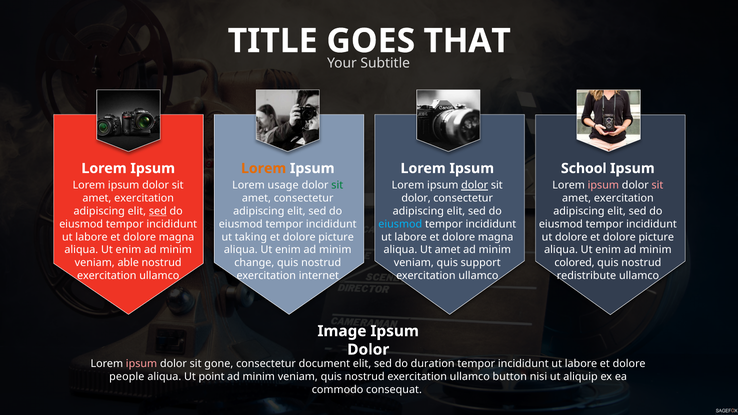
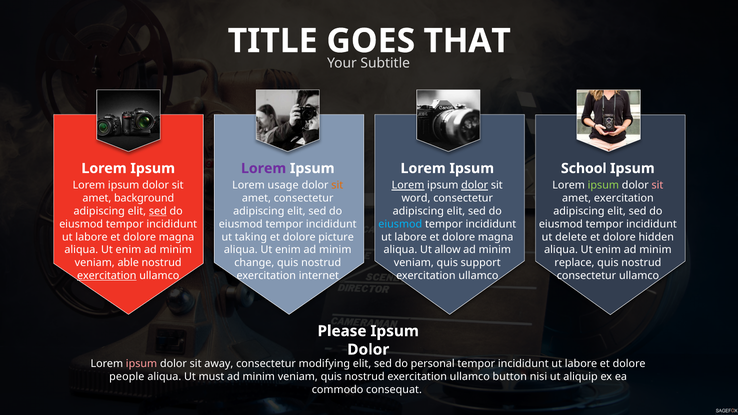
Lorem colour: orange -> purple (264, 168)
sit colour: green -> orange (337, 185)
Lorem underline: none -> present (408, 185)
ipsum colour: pink -> light green (603, 185)
exercitation: exercitation -> background (144, 198)
dolor: dolor -> word (416, 198)
ut dolore: dolore -> delete (571, 237)
picture: picture -> hidden (656, 237)
Ut amet: amet -> allow (448, 250)
colored: colored -> replace (574, 263)
exercitation underline: none -> present (107, 276)
redistribute: redistribute -> consectetur (586, 276)
Image: Image -> Please (342, 331)
gone: gone -> away (219, 364)
document: document -> modifying (324, 364)
duration: duration -> personal (433, 364)
point: point -> must (211, 377)
